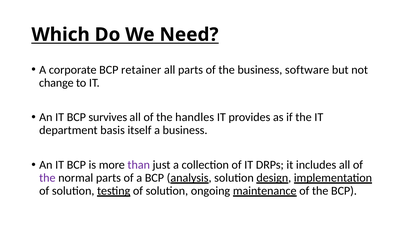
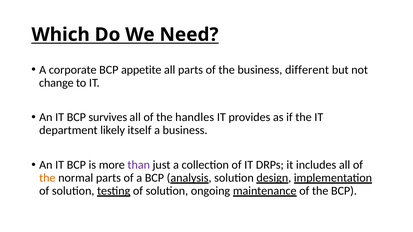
retainer: retainer -> appetite (141, 70)
software: software -> different (307, 70)
basis: basis -> likely (113, 130)
the colour: purple -> orange (47, 178)
